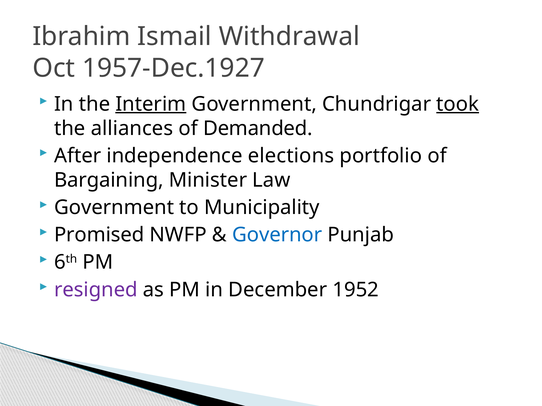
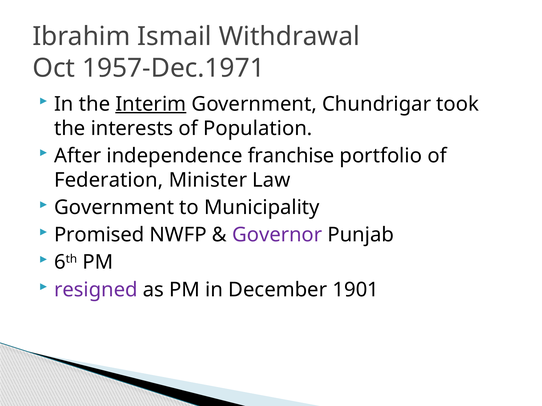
1957-Dec.1927: 1957-Dec.1927 -> 1957-Dec.1971 (173, 68)
took underline: present -> none (458, 104)
alliances: alliances -> interests (132, 129)
Demanded: Demanded -> Population (258, 129)
elections: elections -> franchise (291, 156)
Bargaining: Bargaining -> Federation (109, 180)
Governor colour: blue -> purple (277, 235)
1952: 1952 -> 1901 (356, 290)
